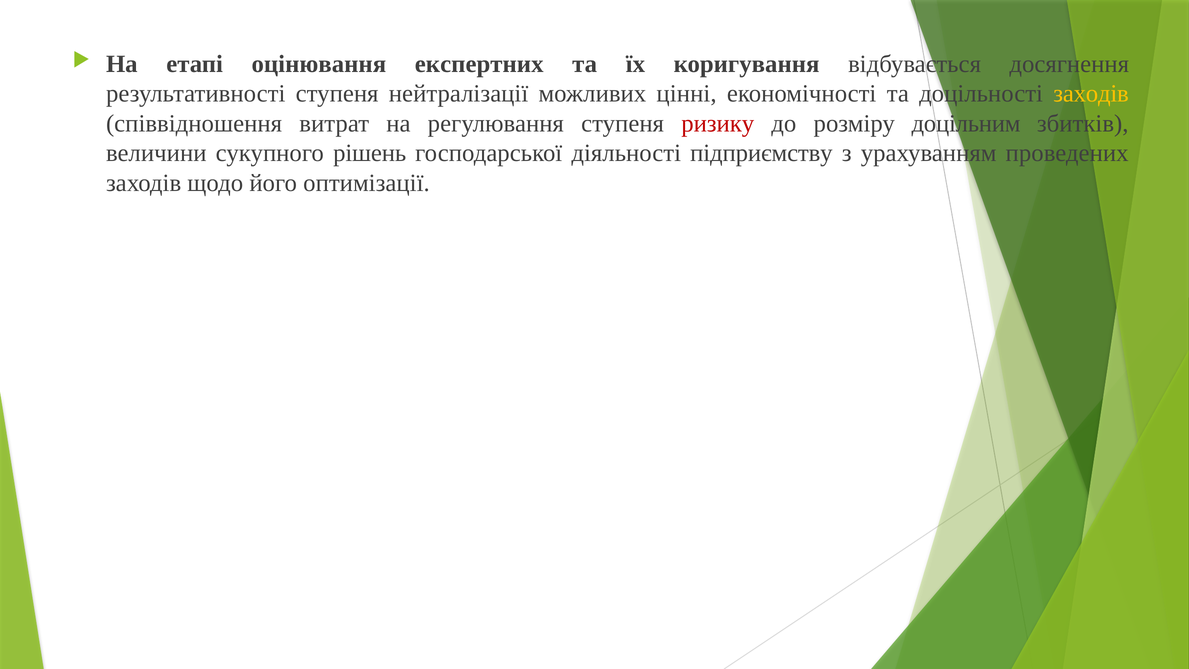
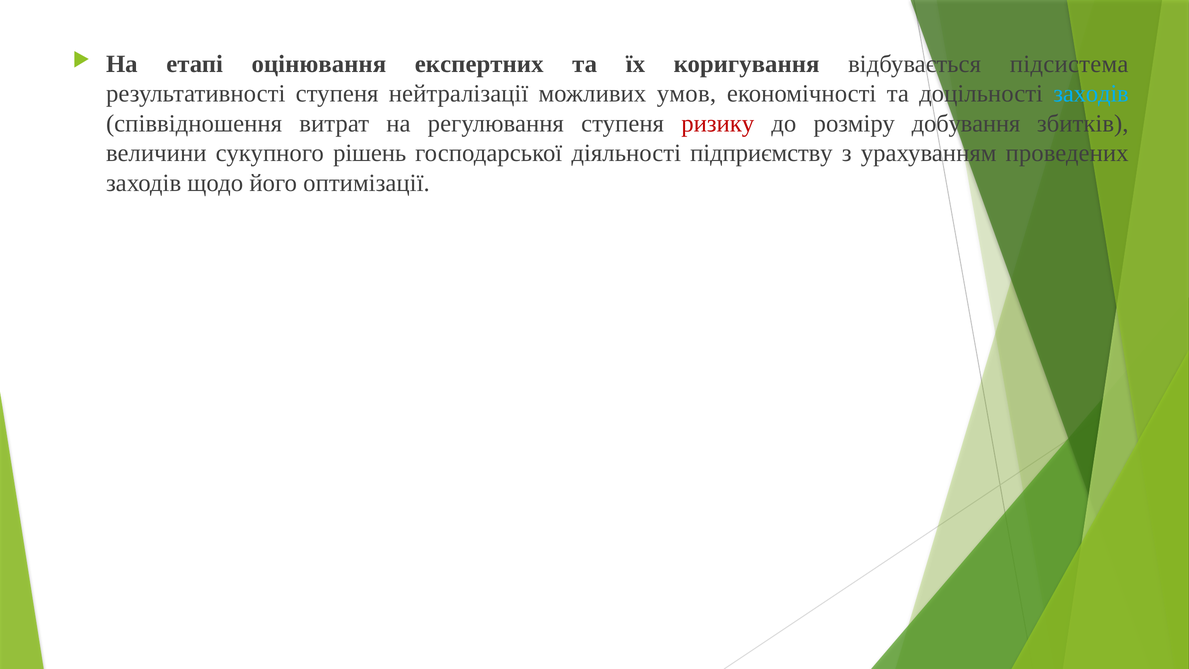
досягнення: досягнення -> підсистема (1069, 64)
цінні: цінні -> умов (686, 94)
заходів colour: yellow -> light blue (1091, 94)
доцільним: доцільним -> добування (966, 123)
